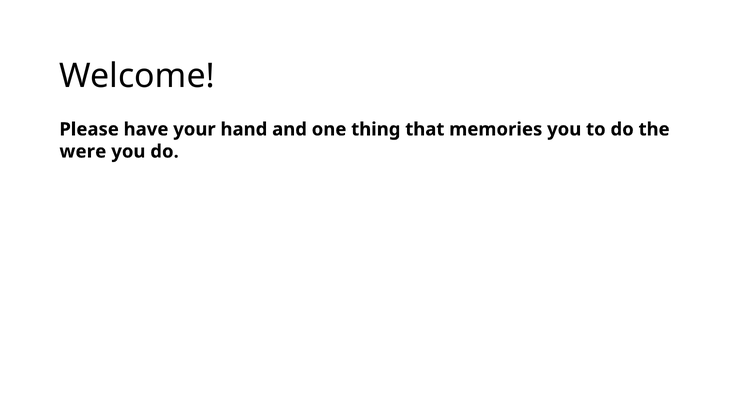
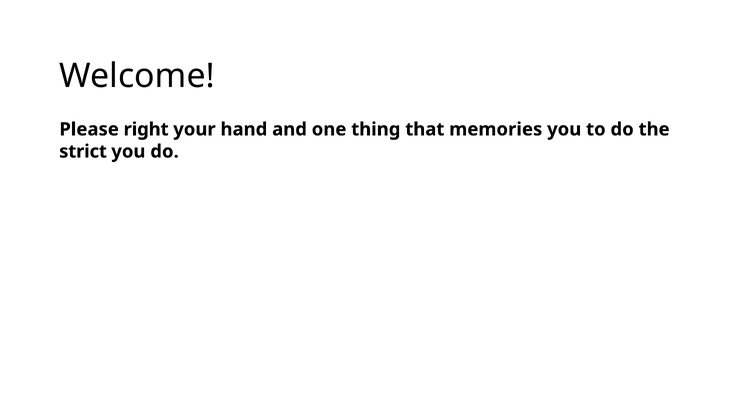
have: have -> right (146, 129)
were: were -> strict (83, 152)
